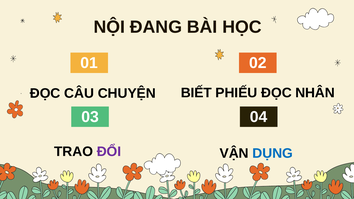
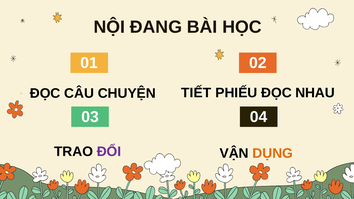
BIẾT: BIẾT -> TIẾT (196, 93)
NHÂN: NHÂN -> NHAU (315, 93)
DỤNG colour: blue -> orange (273, 153)
